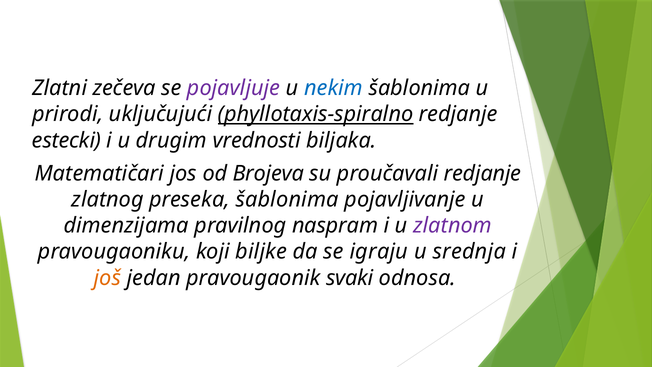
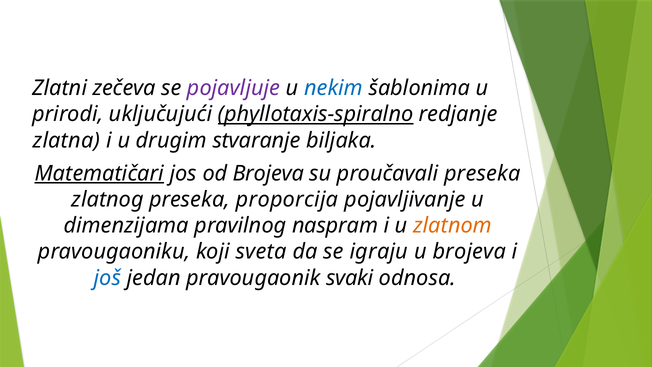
estecki: estecki -> zlatna (66, 140)
vrednosti: vrednosti -> stvaranje (257, 140)
Matematičari underline: none -> present (99, 173)
proučavali redjanje: redjanje -> preseka (482, 173)
preseka šablonima: šablonima -> proporcija (287, 199)
zlatnom colour: purple -> orange (453, 225)
biljke: biljke -> sveta (261, 252)
u srednja: srednja -> brojeva (469, 252)
još colour: orange -> blue (108, 278)
